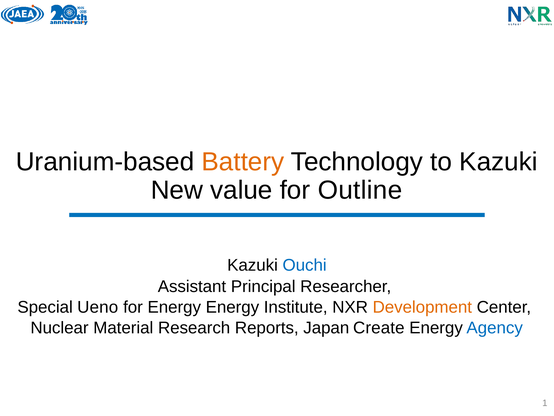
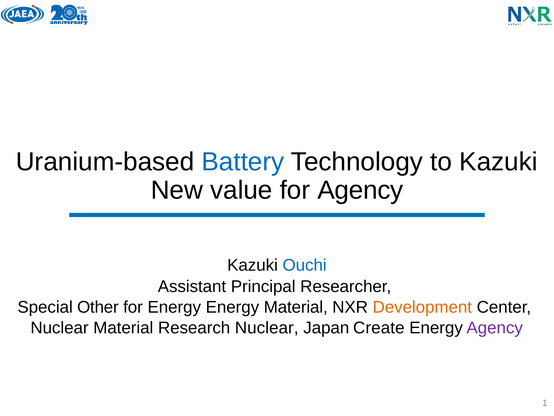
Battery colour: orange -> blue (243, 162)
for Outline: Outline -> Agency (360, 190)
Ueno: Ueno -> Other (98, 307)
Energy Institute: Institute -> Material (296, 307)
Research Reports: Reports -> Nuclear (267, 328)
Agency colour: blue -> purple (495, 328)
